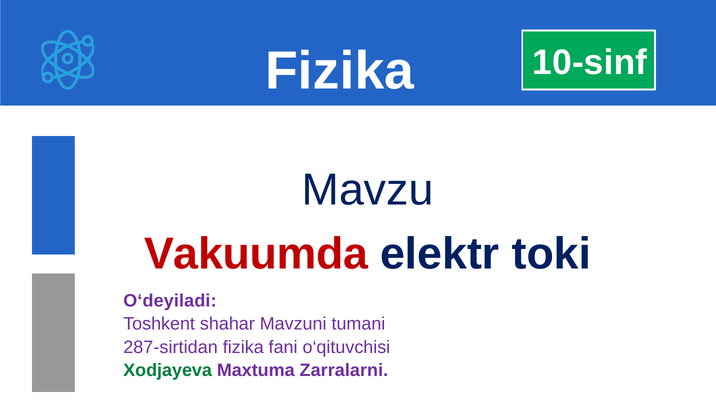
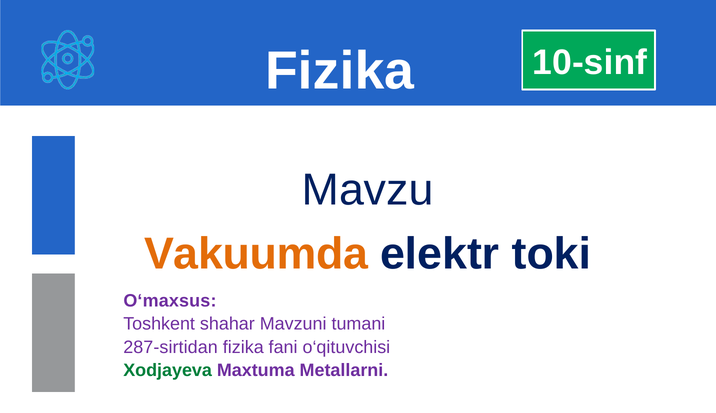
Vakuumda colour: red -> orange (256, 254)
O‘deyiladi: O‘deyiladi -> O‘maxsus (170, 301)
Zarralarni: Zarralarni -> Metallarni (344, 370)
